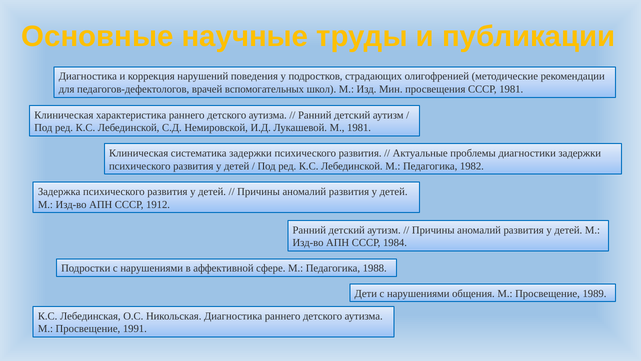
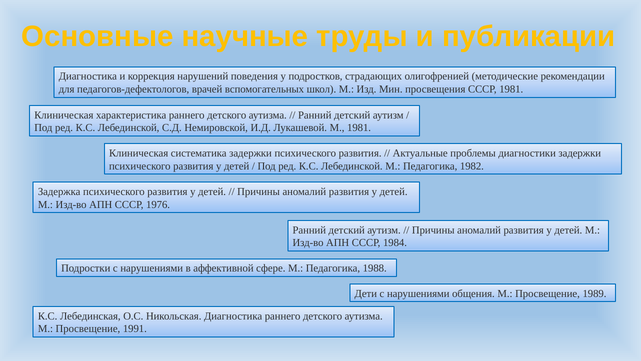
1912: 1912 -> 1976 (158, 204)
